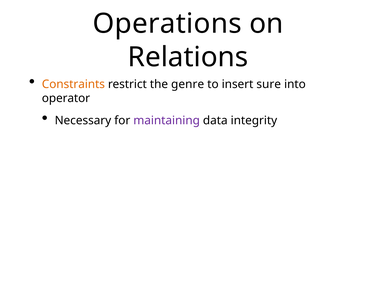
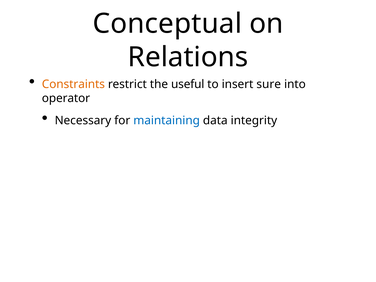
Operations: Operations -> Conceptual (167, 24)
genre: genre -> useful (188, 84)
maintaining colour: purple -> blue (167, 121)
